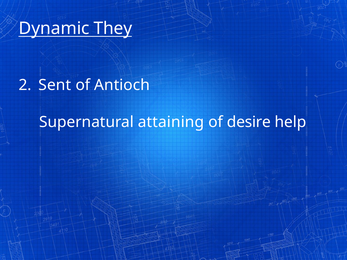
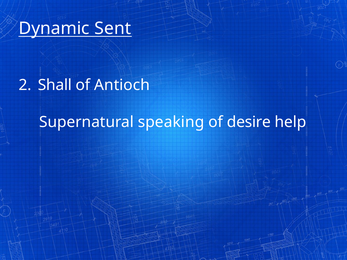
They: They -> Sent (113, 29)
Sent: Sent -> Shall (55, 85)
attaining: attaining -> speaking (171, 122)
